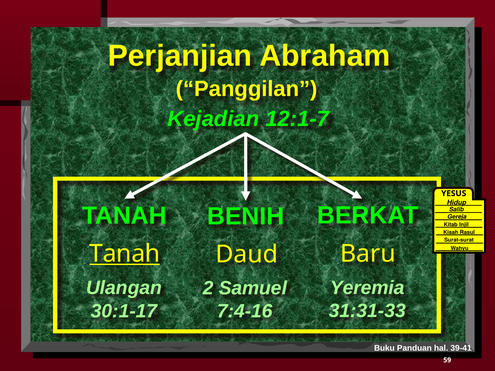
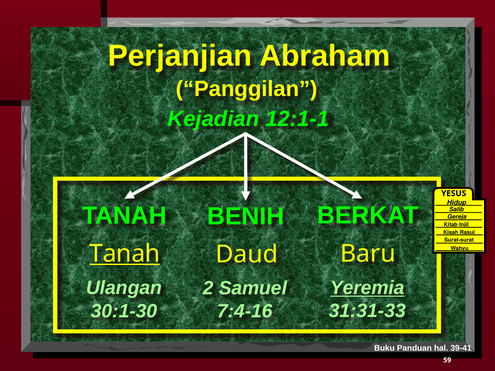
12:1-7: 12:1-7 -> 12:1-1 (297, 119)
Yeremia underline: none -> present (367, 288)
30:1-17: 30:1-17 -> 30:1-30 (124, 311)
